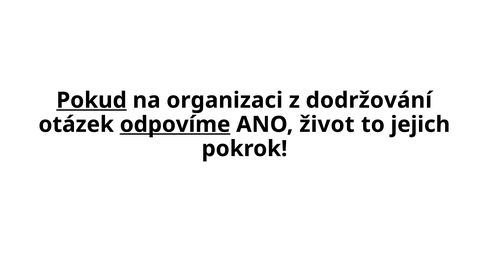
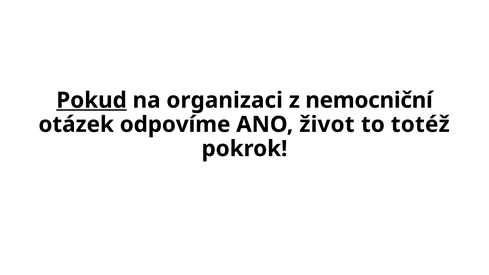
dodržování: dodržování -> nemocniční (369, 100)
odpovíme underline: present -> none (175, 125)
jejich: jejich -> totéž (420, 125)
